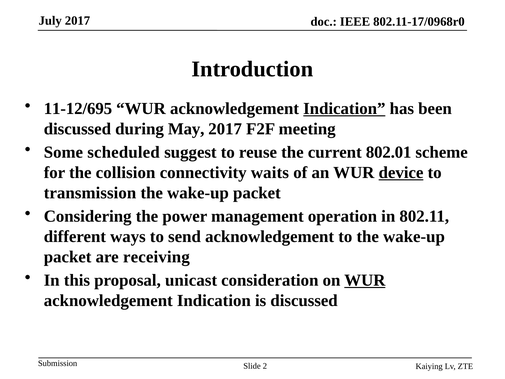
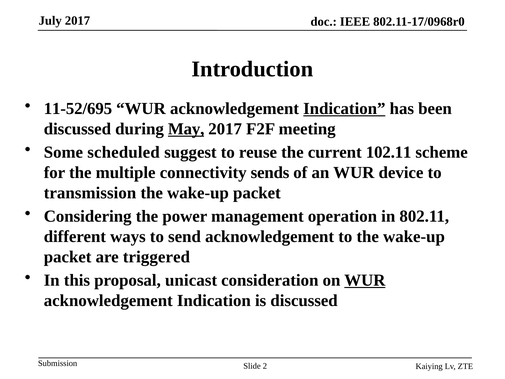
11-12/695: 11-12/695 -> 11-52/695 (78, 109)
May underline: none -> present (186, 129)
802.01: 802.01 -> 102.11 (389, 152)
collision: collision -> multiple (126, 172)
waits: waits -> sends (270, 172)
device underline: present -> none (401, 172)
receiving: receiving -> triggered (156, 257)
